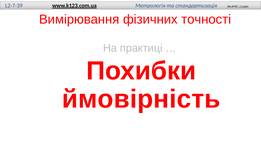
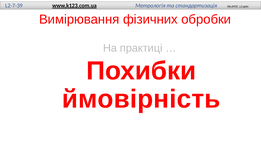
точності: точності -> обробки (206, 19)
